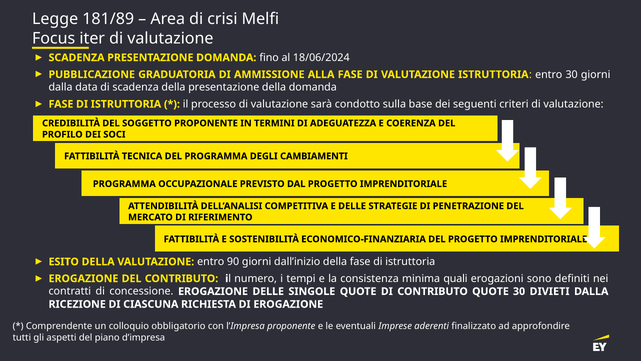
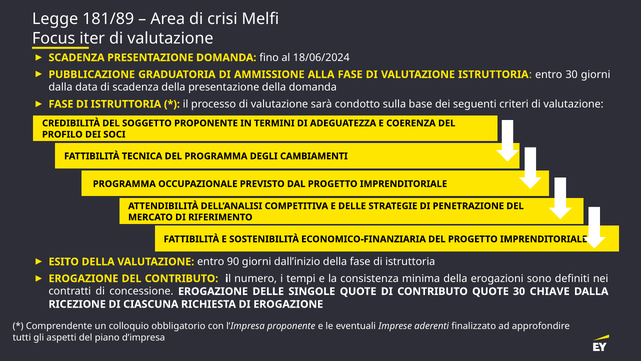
minima quali: quali -> della (455, 278)
DIVIETI: DIVIETI -> CHIAVE (550, 291)
